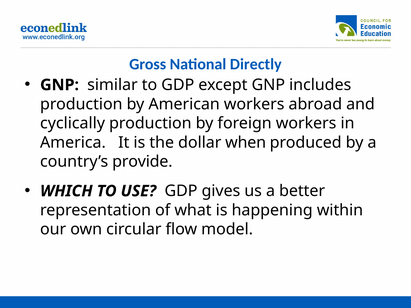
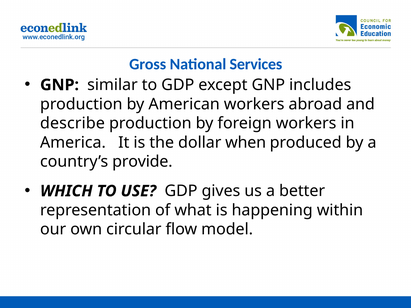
Directly: Directly -> Services (256, 64)
cyclically: cyclically -> describe (72, 123)
